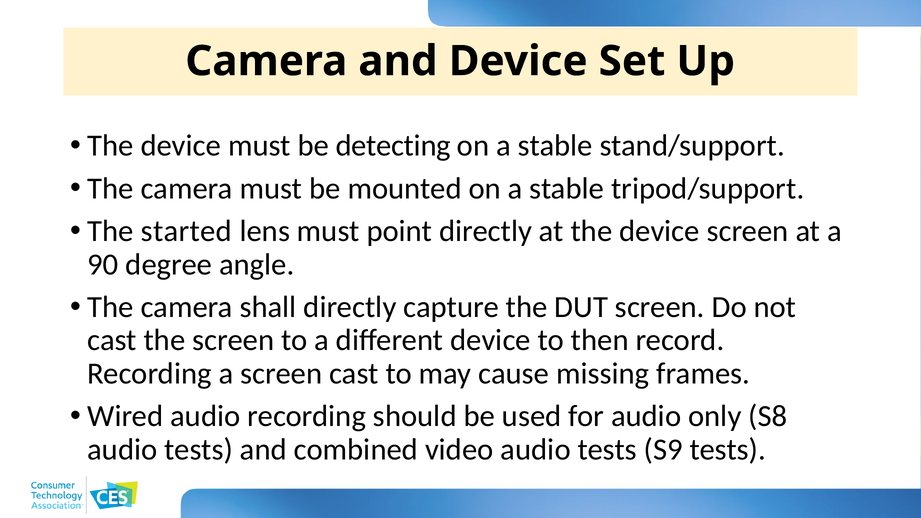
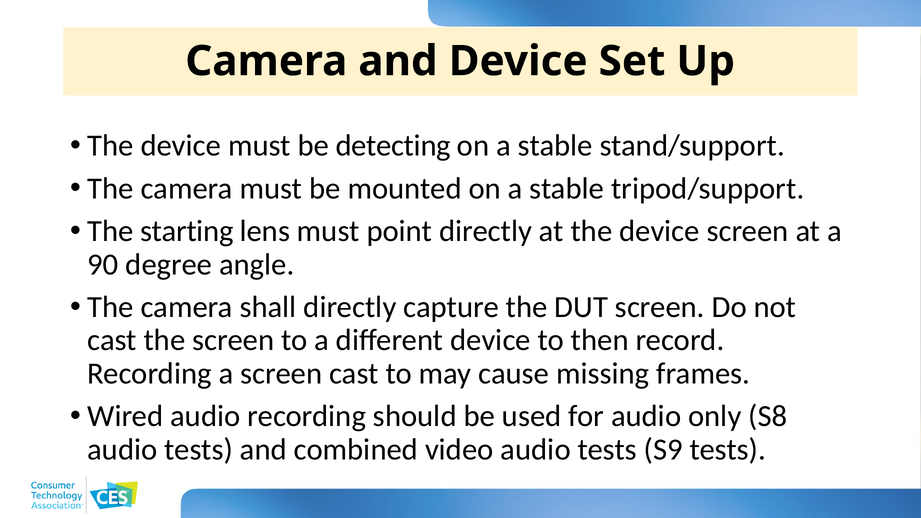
started: started -> starting (187, 231)
